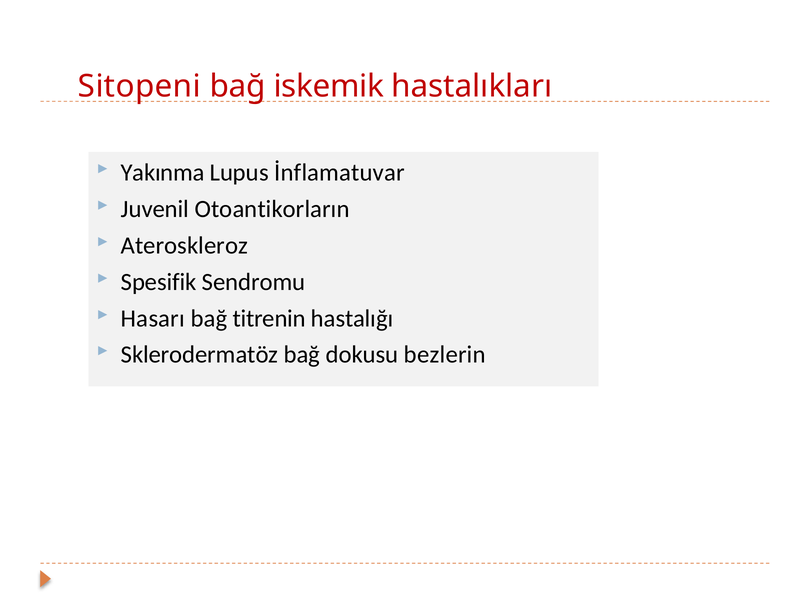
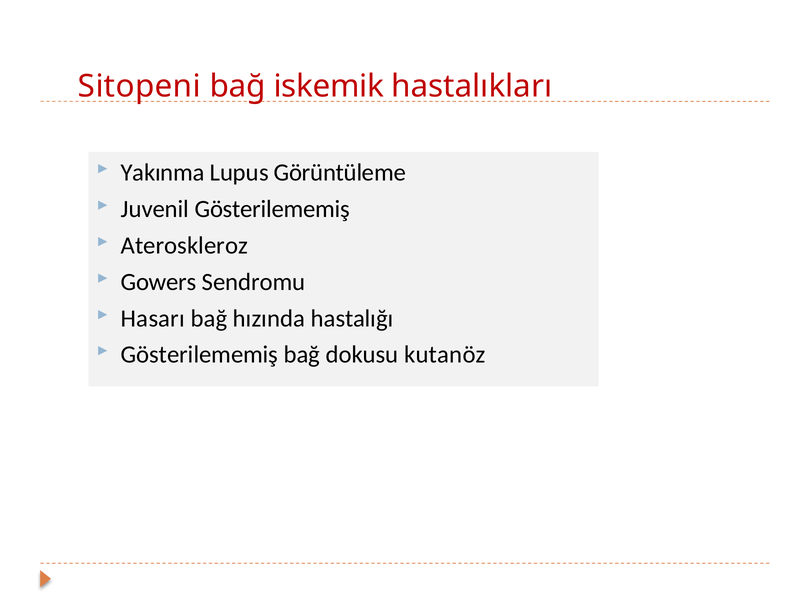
İnflamatuvar: İnflamatuvar -> Görüntüleme (340, 172)
Juvenil Otoantikorların: Otoantikorların -> Gösterilememiş (272, 209)
Spesifik: Spesifik -> Gowers (159, 282)
titrenin: titrenin -> hızında (269, 318)
Sklerodermatöz: Sklerodermatöz -> Gösterilememiş (200, 354)
bezlerin: bezlerin -> kutanöz (445, 354)
